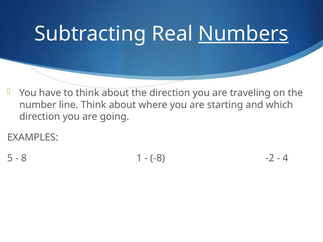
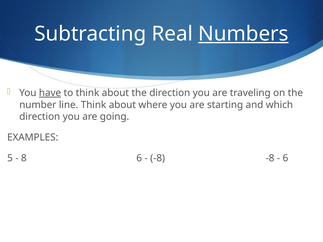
have underline: none -> present (50, 93)
8 1: 1 -> 6 (139, 158)
-8 -2: -2 -> -8 (270, 158)
4: 4 -> 6 (285, 158)
